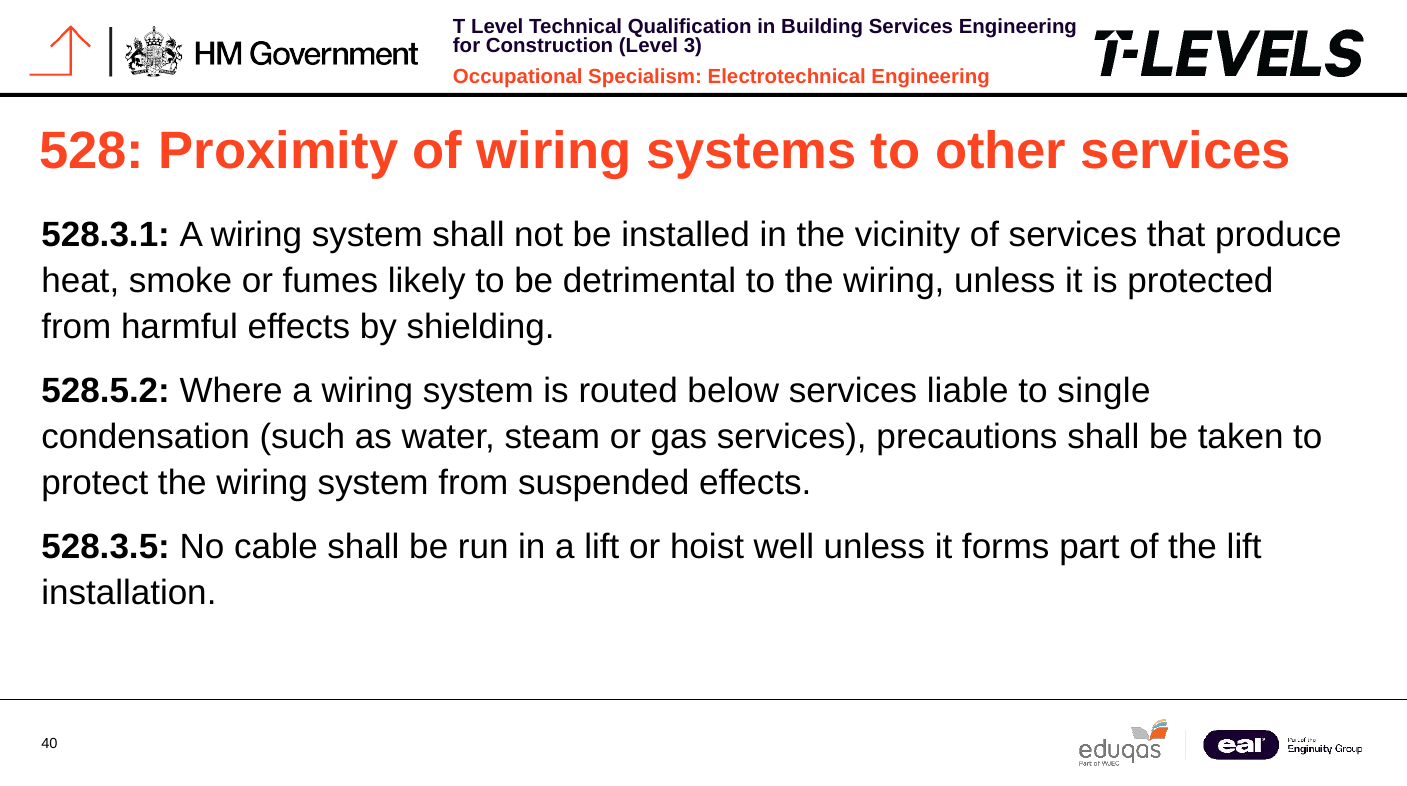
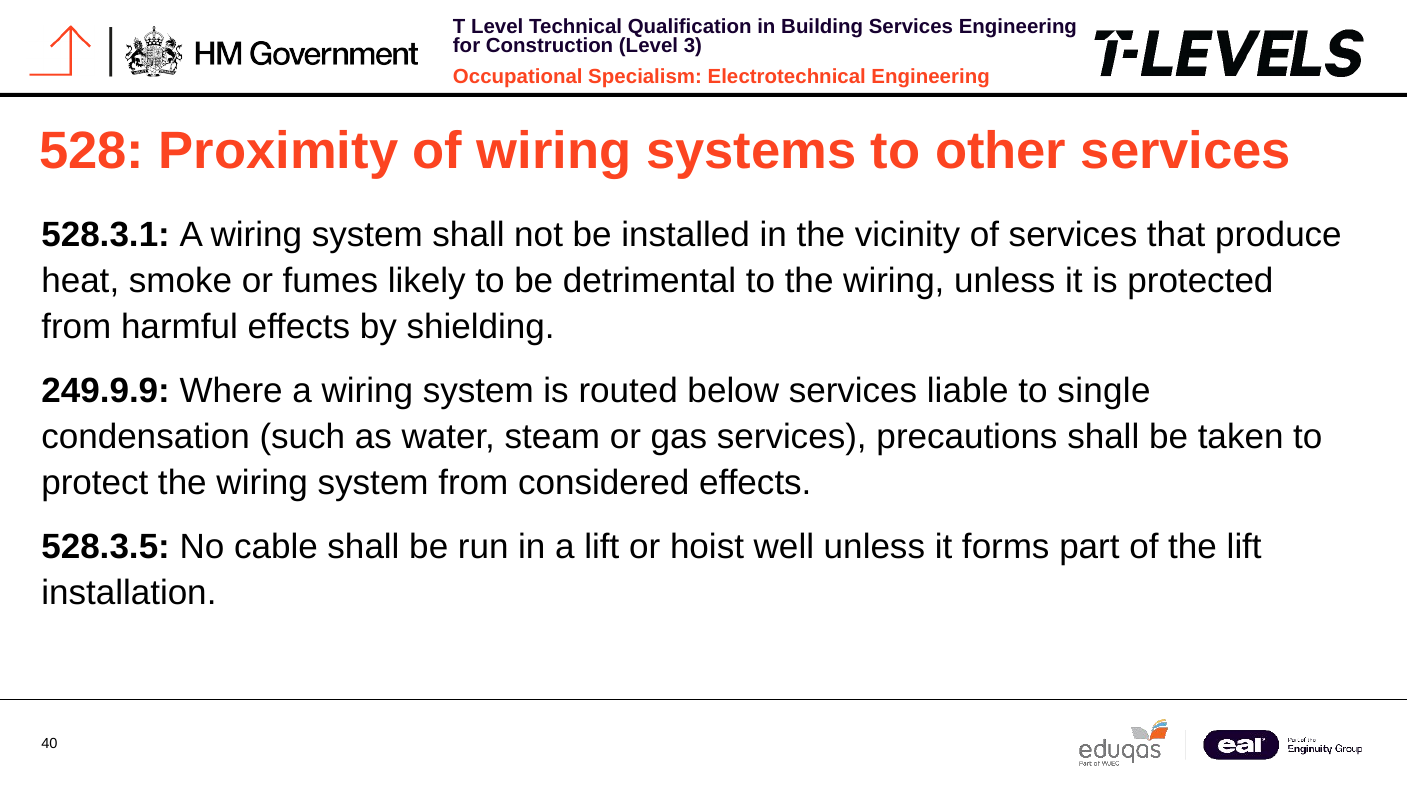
528.5.2: 528.5.2 -> 249.9.9 (106, 391)
suspended: suspended -> considered (604, 483)
